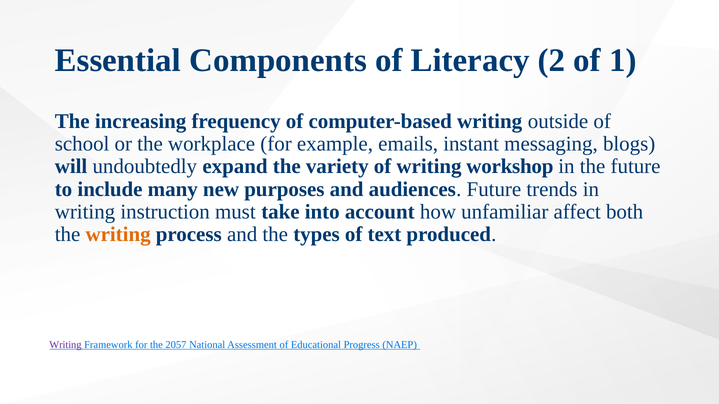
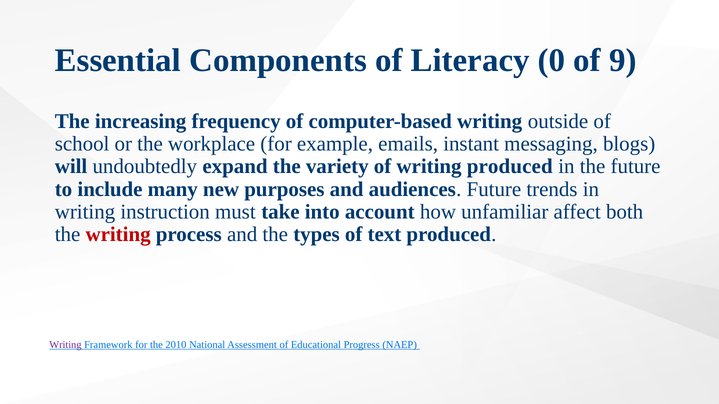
2: 2 -> 0 (552, 60)
1: 1 -> 9 (623, 60)
writing workshop: workshop -> produced (510, 167)
writing colour: orange -> red (118, 235)
2057: 2057 -> 2010 (176, 345)
